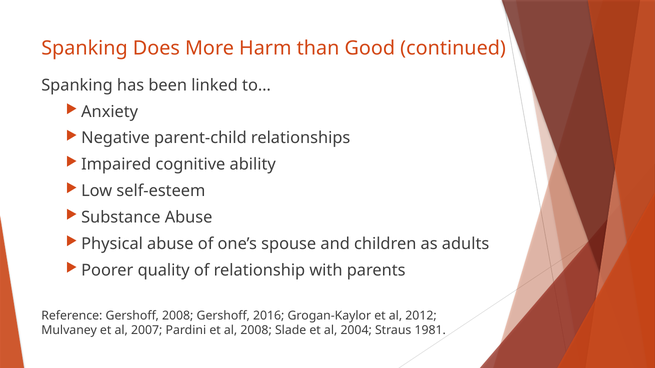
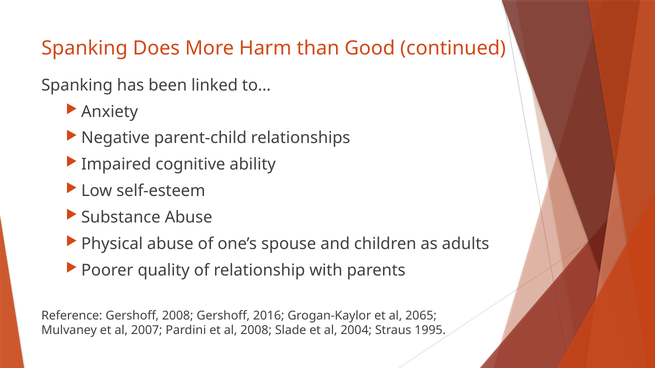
2012: 2012 -> 2065 (421, 316)
1981: 1981 -> 1995 (430, 331)
